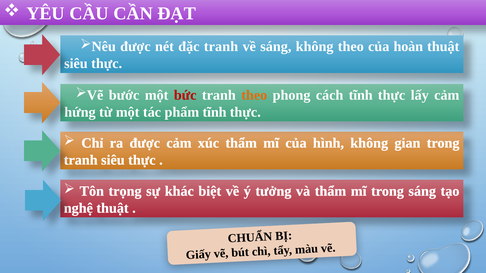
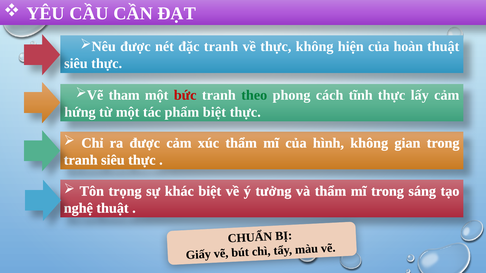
về sáng: sáng -> thực (276, 47)
không theo: theo -> hiện (351, 47)
bước: bước -> tham (124, 95)
theo colour: orange -> green (254, 95)
phẩm tĩnh: tĩnh -> biệt (214, 112)
